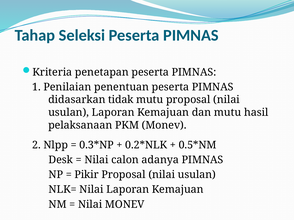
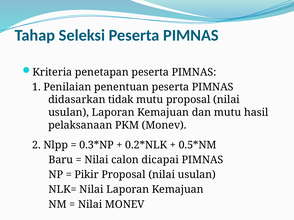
Desk: Desk -> Baru (61, 160)
adanya: adanya -> dicapai (160, 160)
